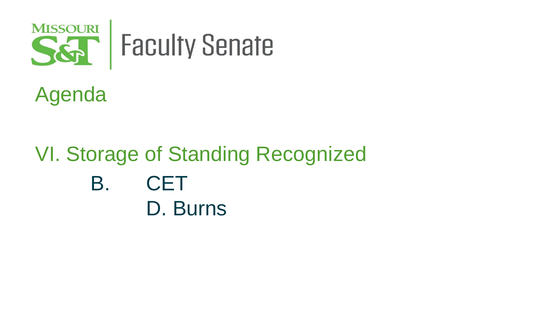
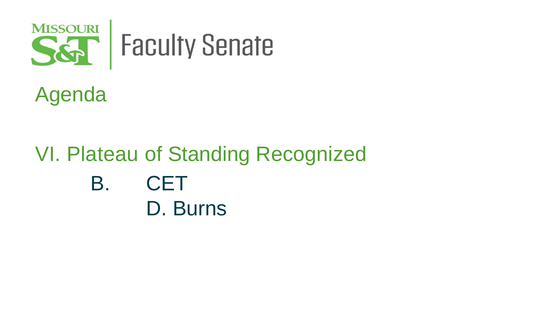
Storage: Storage -> Plateau (103, 155)
